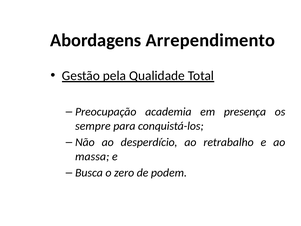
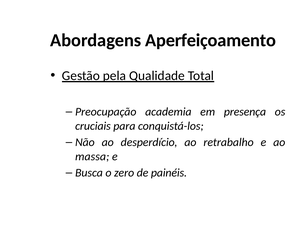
Arrependimento: Arrependimento -> Aperfeiçoamento (211, 40)
sempre: sempre -> cruciais (93, 126)
podem: podem -> painéis (169, 173)
